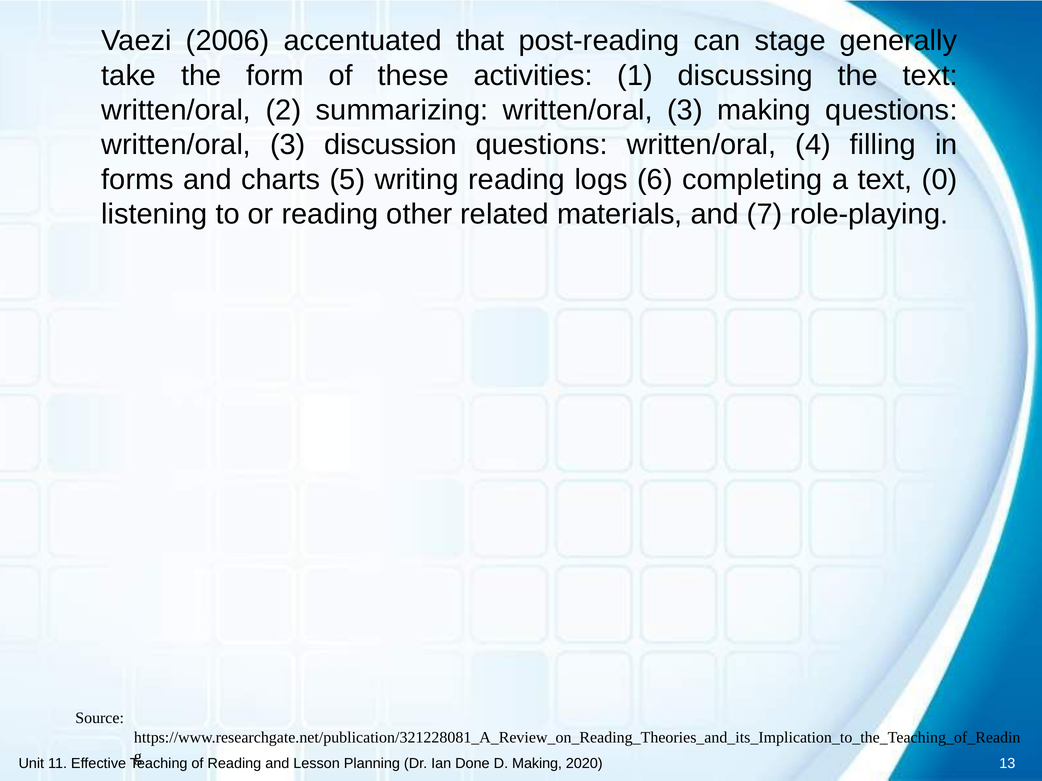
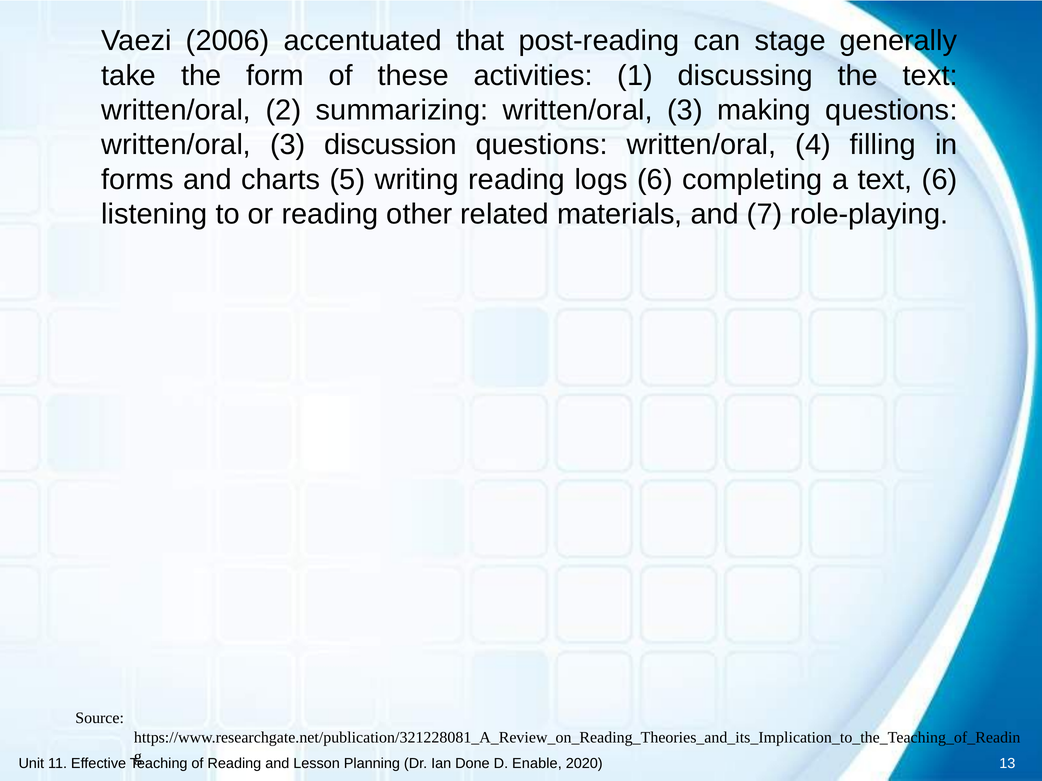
text 0: 0 -> 6 (940, 180)
D Making: Making -> Enable (537, 764)
